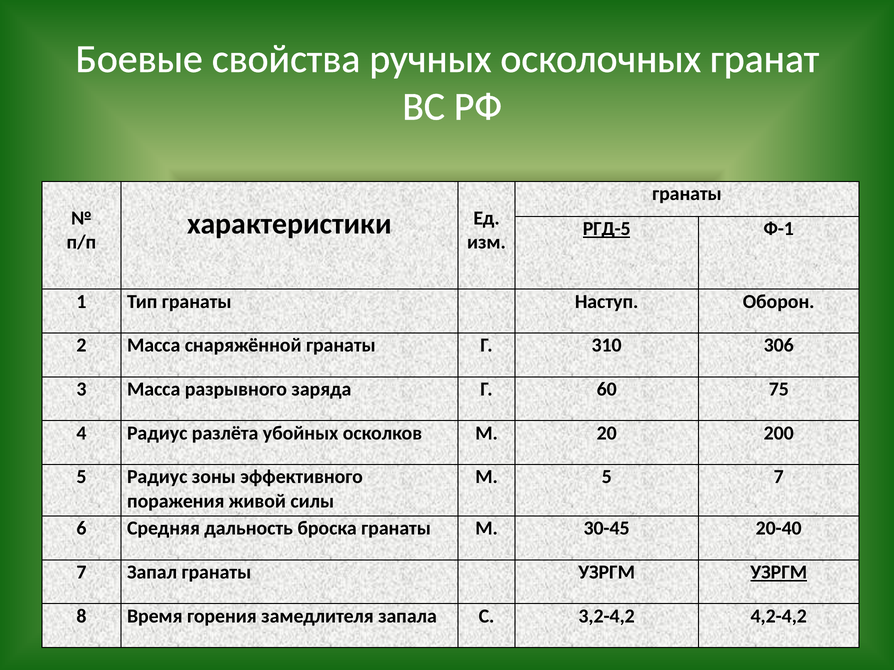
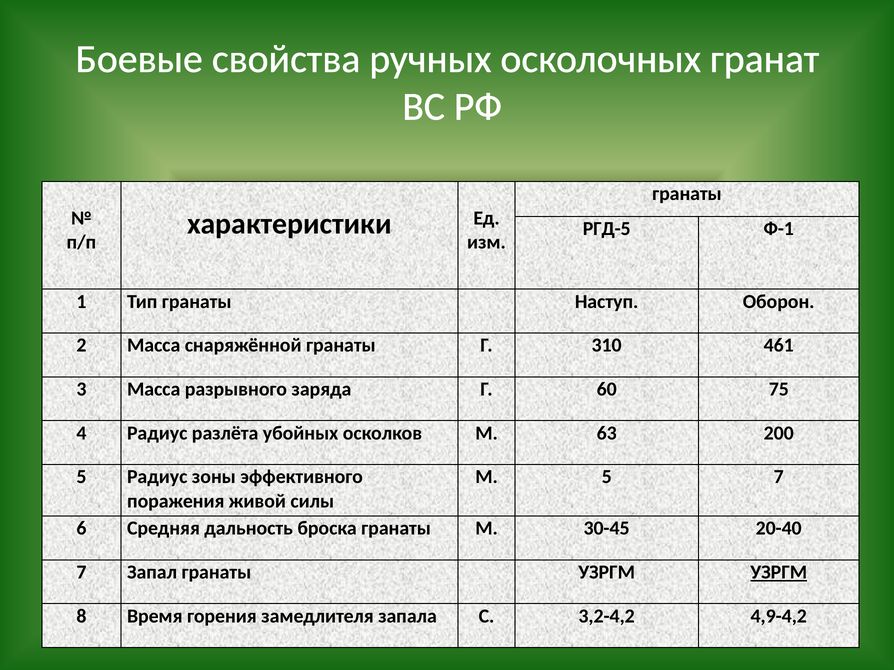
РГД-5 underline: present -> none (607, 229)
306: 306 -> 461 (779, 346)
20: 20 -> 63 (607, 433)
4,2-4,2: 4,2-4,2 -> 4,9-4,2 (779, 617)
